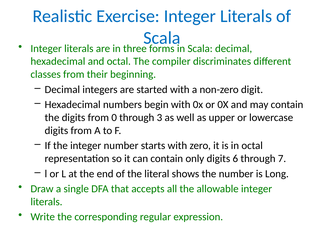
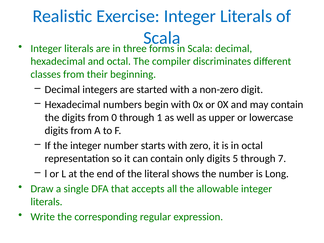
3: 3 -> 1 (159, 118)
6: 6 -> 5 (235, 159)
